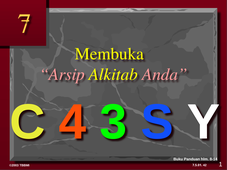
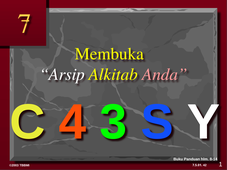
Arsip colour: pink -> white (62, 74)
